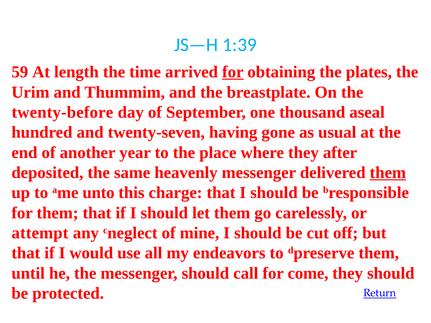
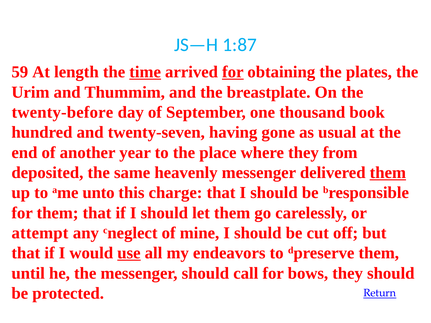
1:39: 1:39 -> 1:87 (240, 45)
time underline: none -> present (145, 72)
aseal: aseal -> book (367, 112)
after: after -> from (340, 153)
use underline: none -> present (129, 253)
come: come -> bows (308, 273)
